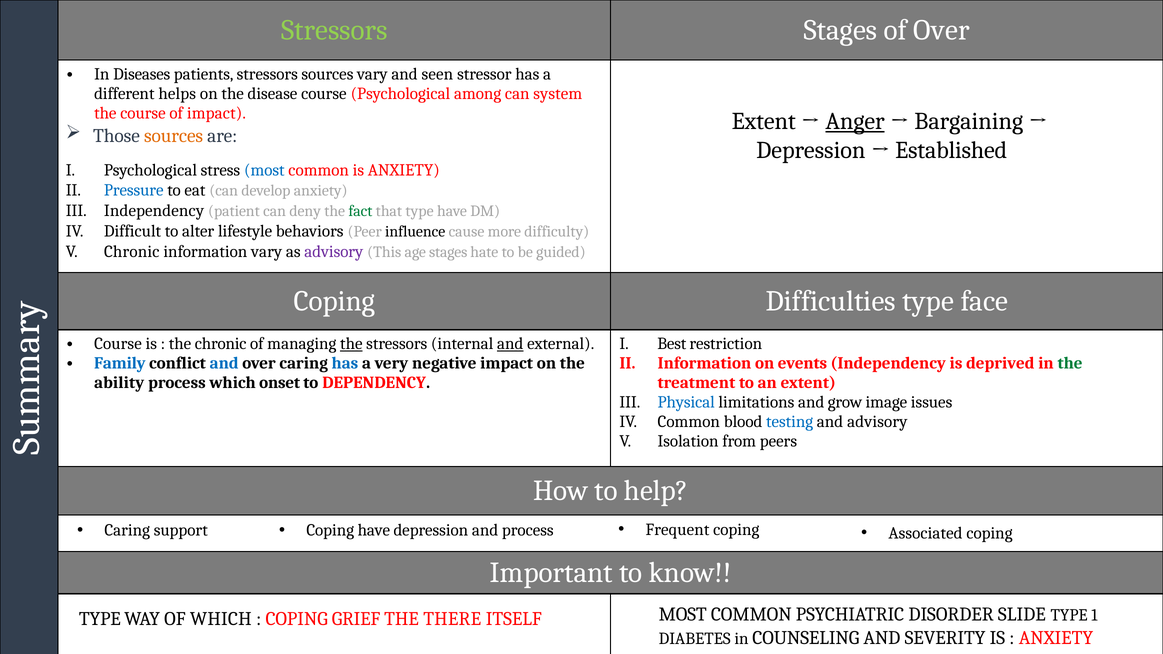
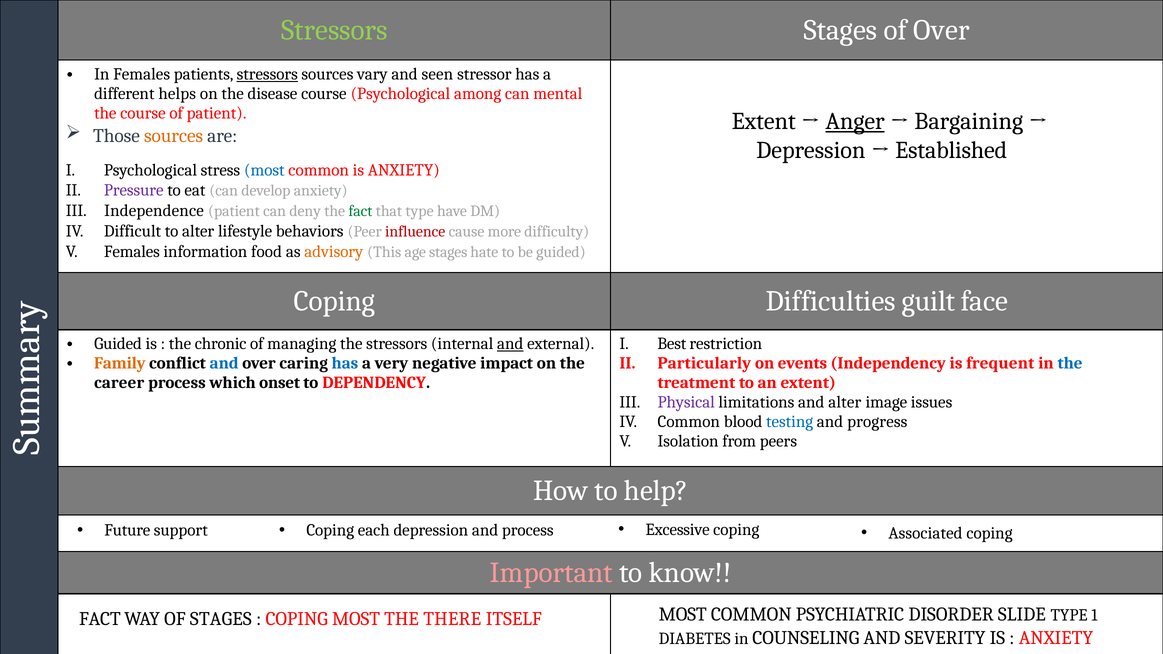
In Diseases: Diseases -> Females (142, 74)
stressors underline: none -> present (267, 74)
system: system -> mental (558, 94)
of impact: impact -> patient (217, 113)
Pressure colour: blue -> purple (134, 190)
Independency: Independency -> Independence (154, 211)
influence colour: black -> red (415, 232)
Chronic: Chronic -> Females (132, 252)
information vary: vary -> food (267, 252)
advisory colour: purple -> orange (334, 252)
Difficulties type: type -> guilt (928, 301)
Course: Course -> Guided (118, 344)
the underline: present -> none (351, 344)
Family colour: blue -> orange (120, 363)
Information: Information -> Particularly (704, 363)
deprived: deprived -> frequent (1000, 363)
the colour: green -> blue (1070, 363)
ability: ability -> career (119, 383)
Physical colour: blue -> purple (686, 402)
and grow: grow -> alter (845, 402)
and advisory: advisory -> progress (877, 422)
Caring: Caring -> Future (127, 530)
Coping have: have -> each (374, 531)
Frequent: Frequent -> Excessive (678, 530)
Important colour: white -> pink (551, 573)
TYPE: TYPE -> FACT (100, 619)
OF WHICH: WHICH -> STAGES (221, 619)
COPING GRIEF: GRIEF -> MOST (356, 619)
